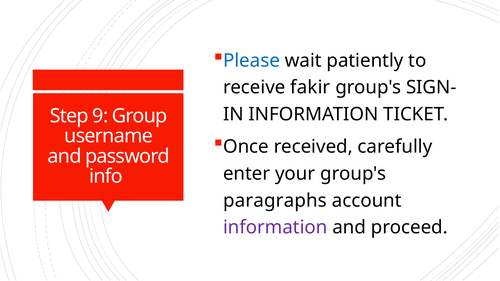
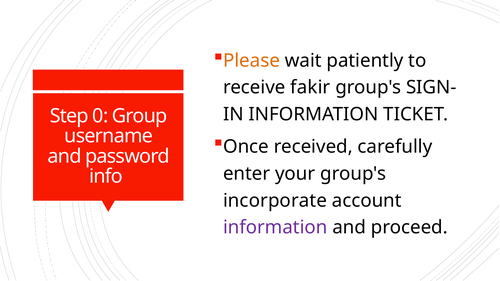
Please colour: blue -> orange (252, 61)
9: 9 -> 0 (100, 116)
paragraphs: paragraphs -> incorporate (275, 201)
